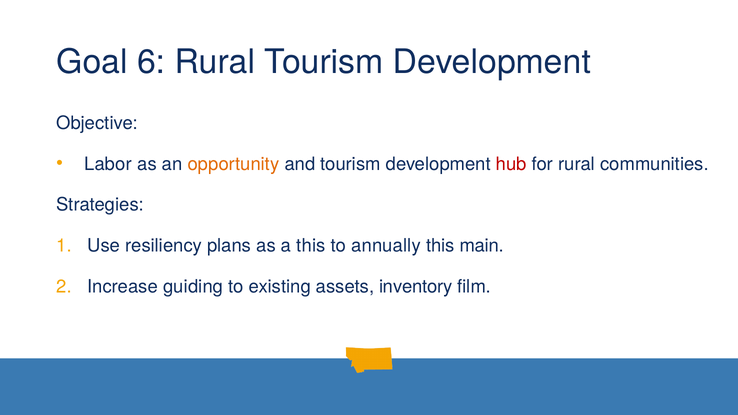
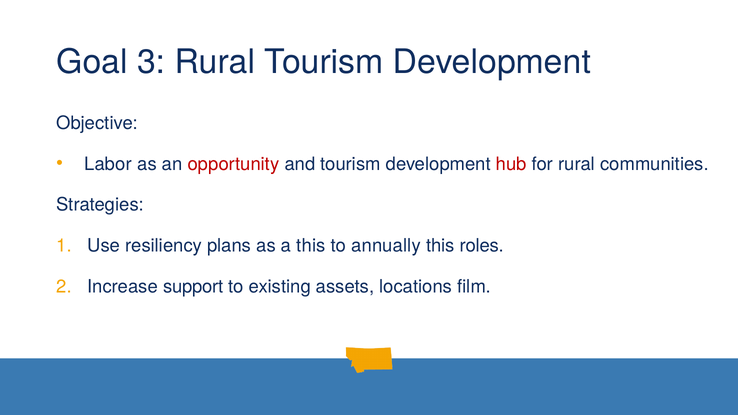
6: 6 -> 3 (151, 62)
opportunity colour: orange -> red (233, 164)
main: main -> roles (482, 246)
guiding: guiding -> support (193, 287)
inventory: inventory -> locations (416, 287)
